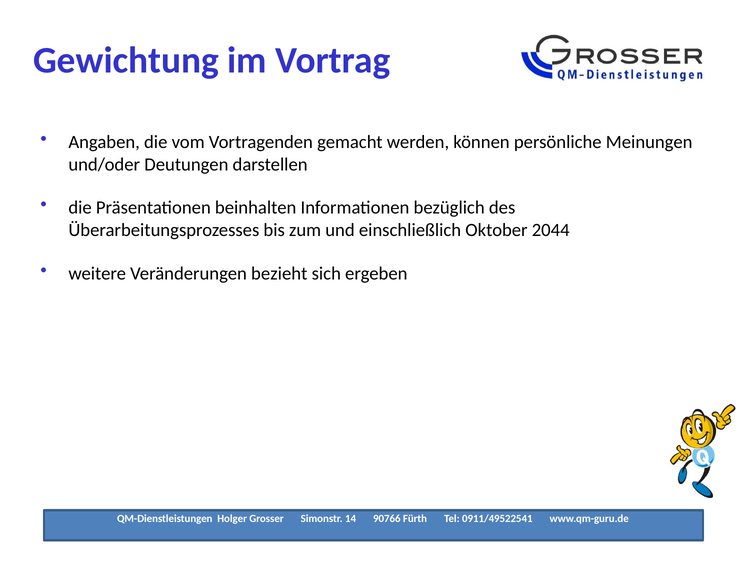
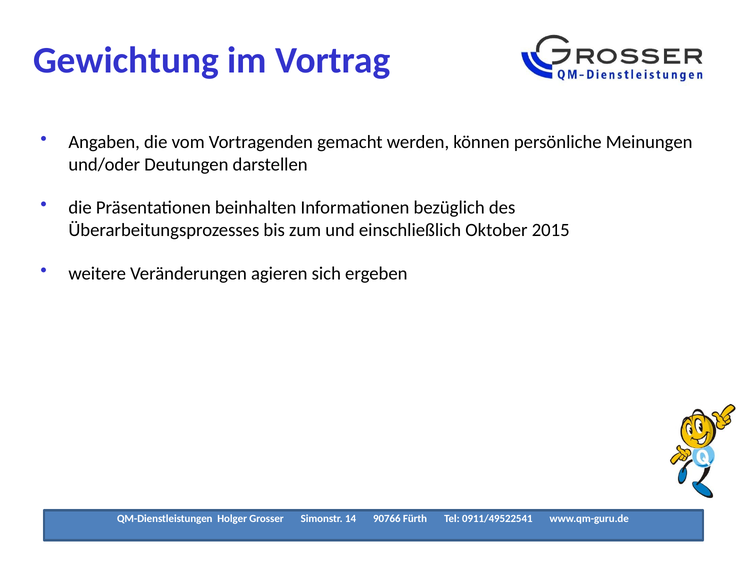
2044: 2044 -> 2015 (551, 230)
bezieht: bezieht -> agieren (279, 273)
